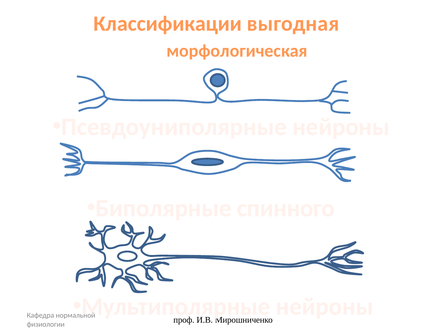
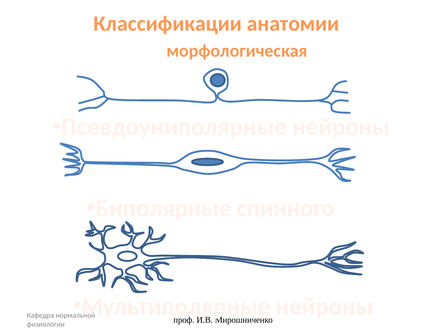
выгодная: выгодная -> анатомии (293, 24)
